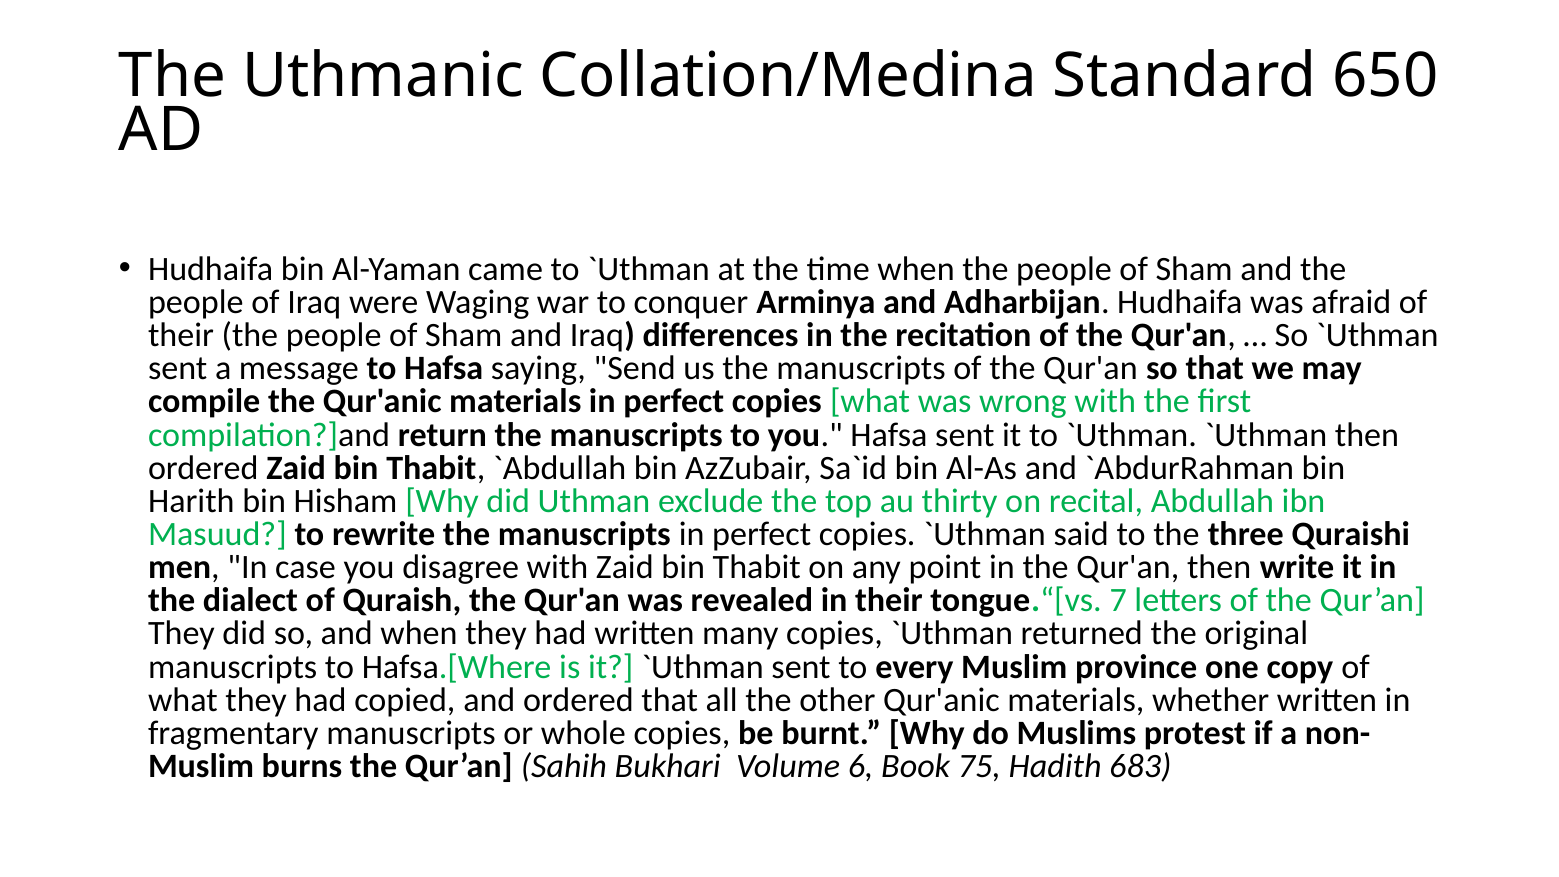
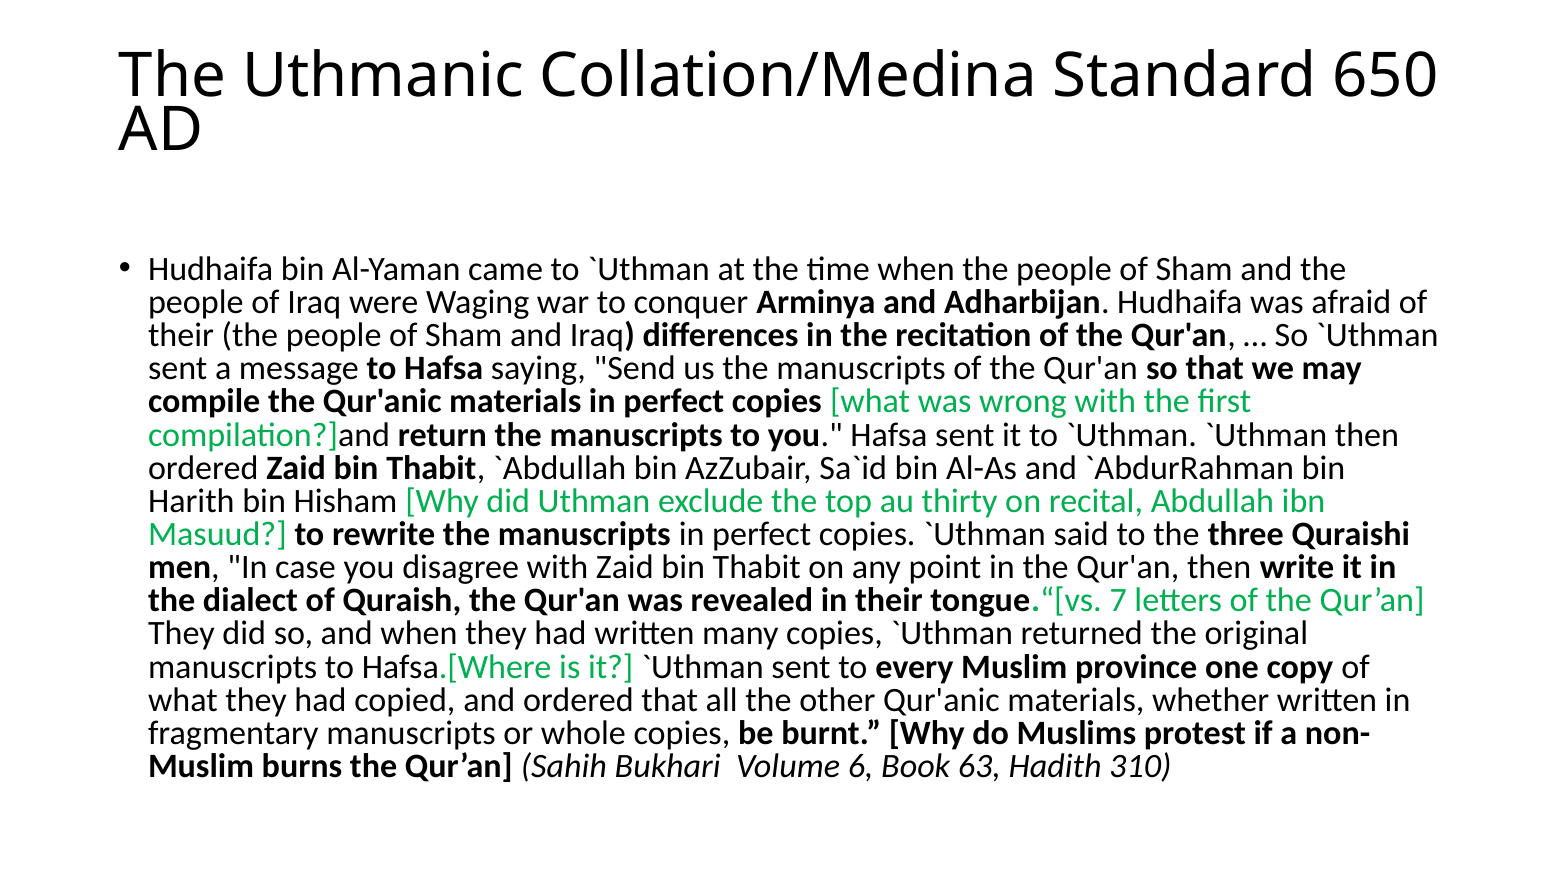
75: 75 -> 63 (979, 766)
683: 683 -> 310 (1140, 766)
